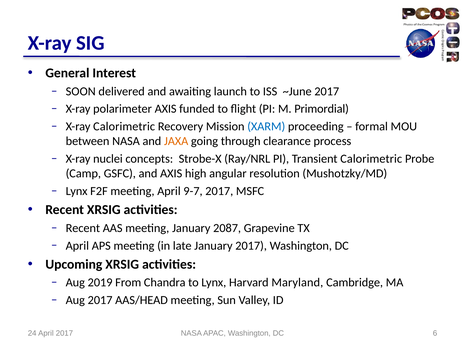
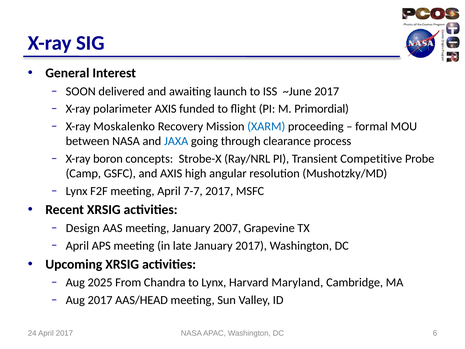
X-ray Calorimetric: Calorimetric -> Moskalenko (124, 126)
JAXA colour: orange -> blue (176, 141)
nuclei: nuclei -> boron (108, 159)
Transient Calorimetric: Calorimetric -> Competitive (371, 159)
9-7: 9-7 -> 7-7 (193, 191)
Recent: Recent -> Design (83, 228)
2087: 2087 -> 2007 (227, 228)
2019: 2019 -> 2025 (100, 282)
